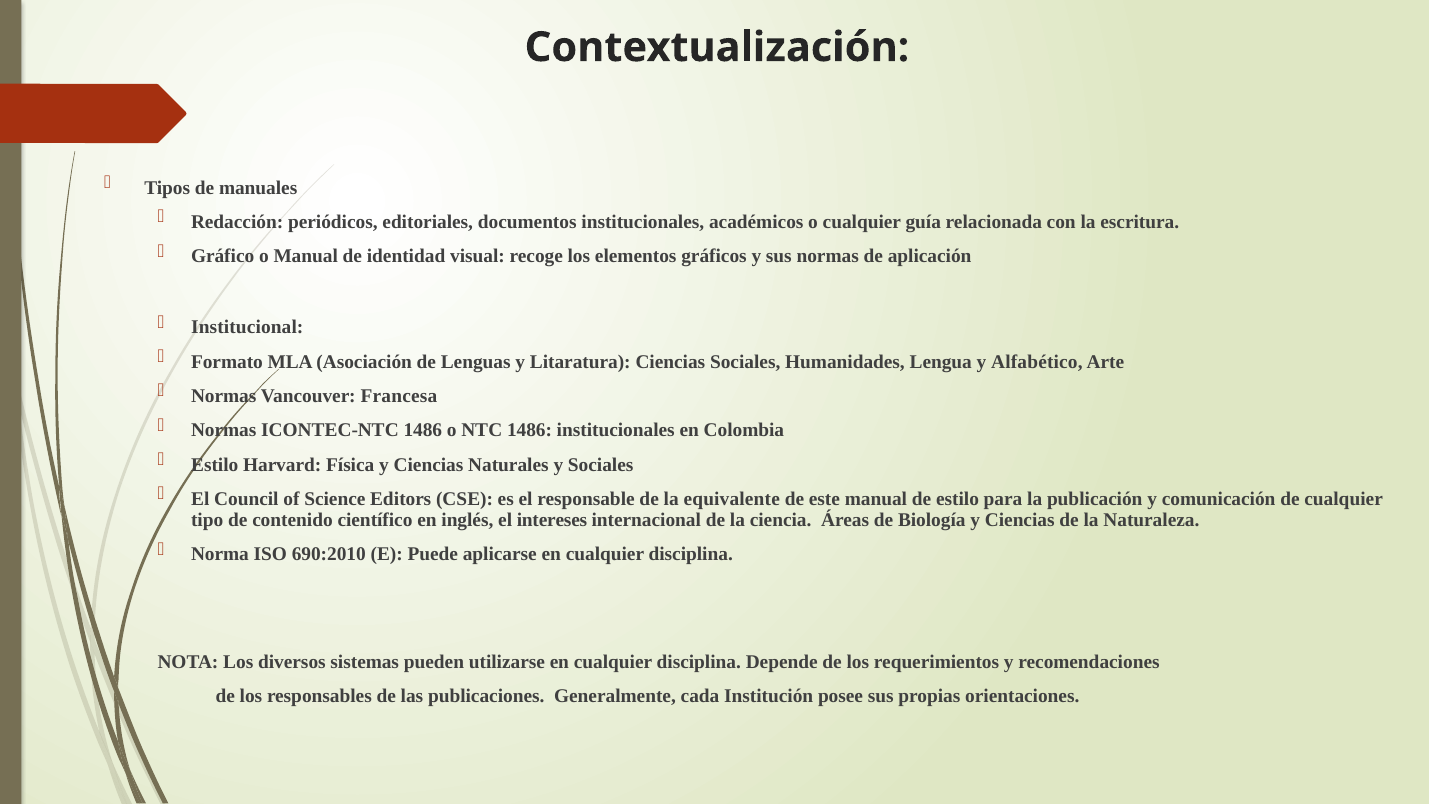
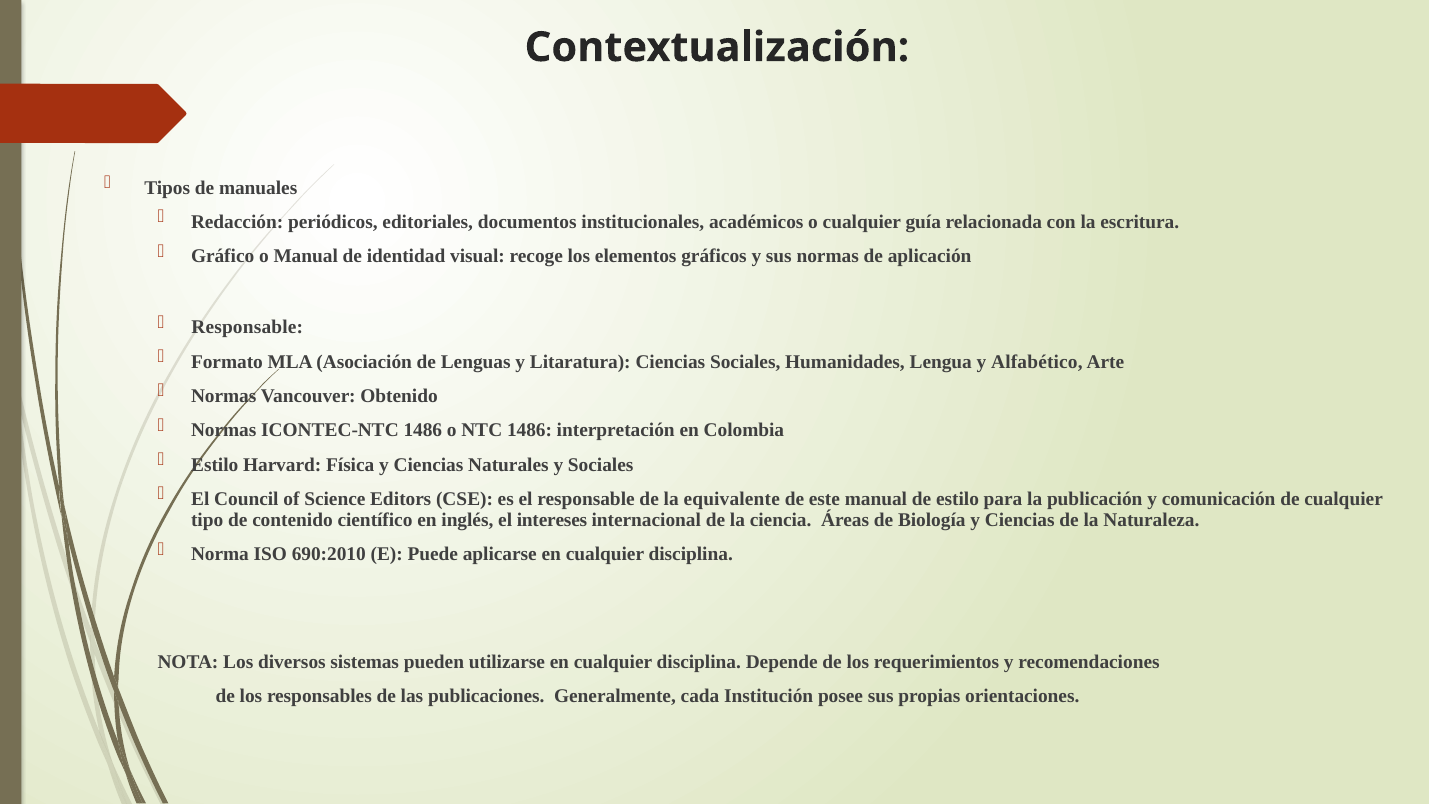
Institucional: Institucional -> Responsable (247, 327)
Francesa: Francesa -> Obtenido (399, 396)
1486 institucionales: institucionales -> interpretación (616, 430)
